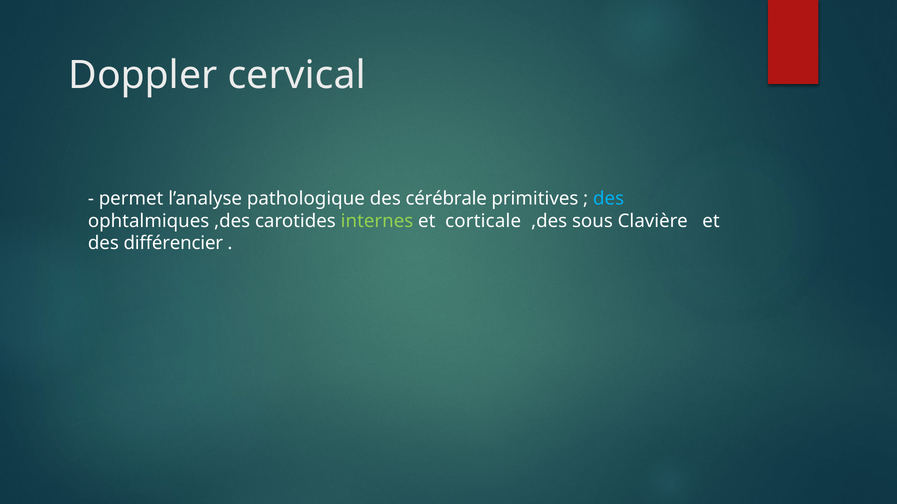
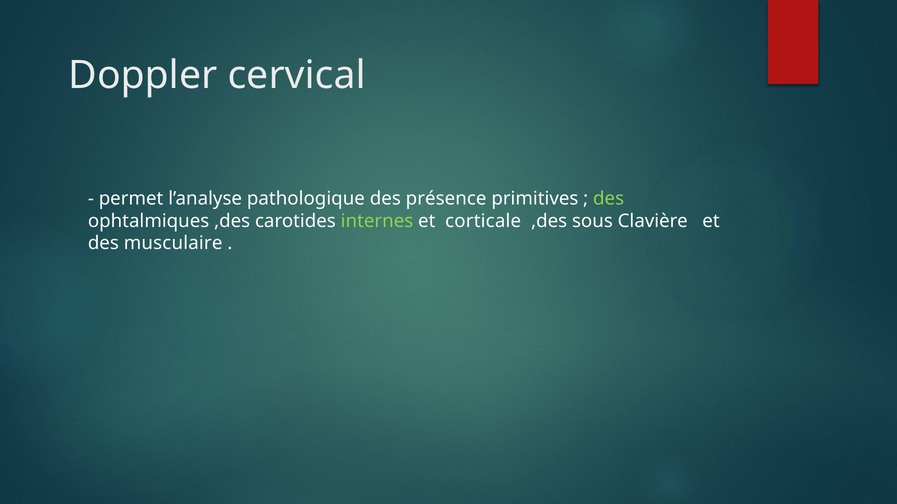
cérébrale: cérébrale -> présence (446, 199)
des colour: light blue -> light green (609, 199)
différencier: différencier -> musculaire (173, 244)
